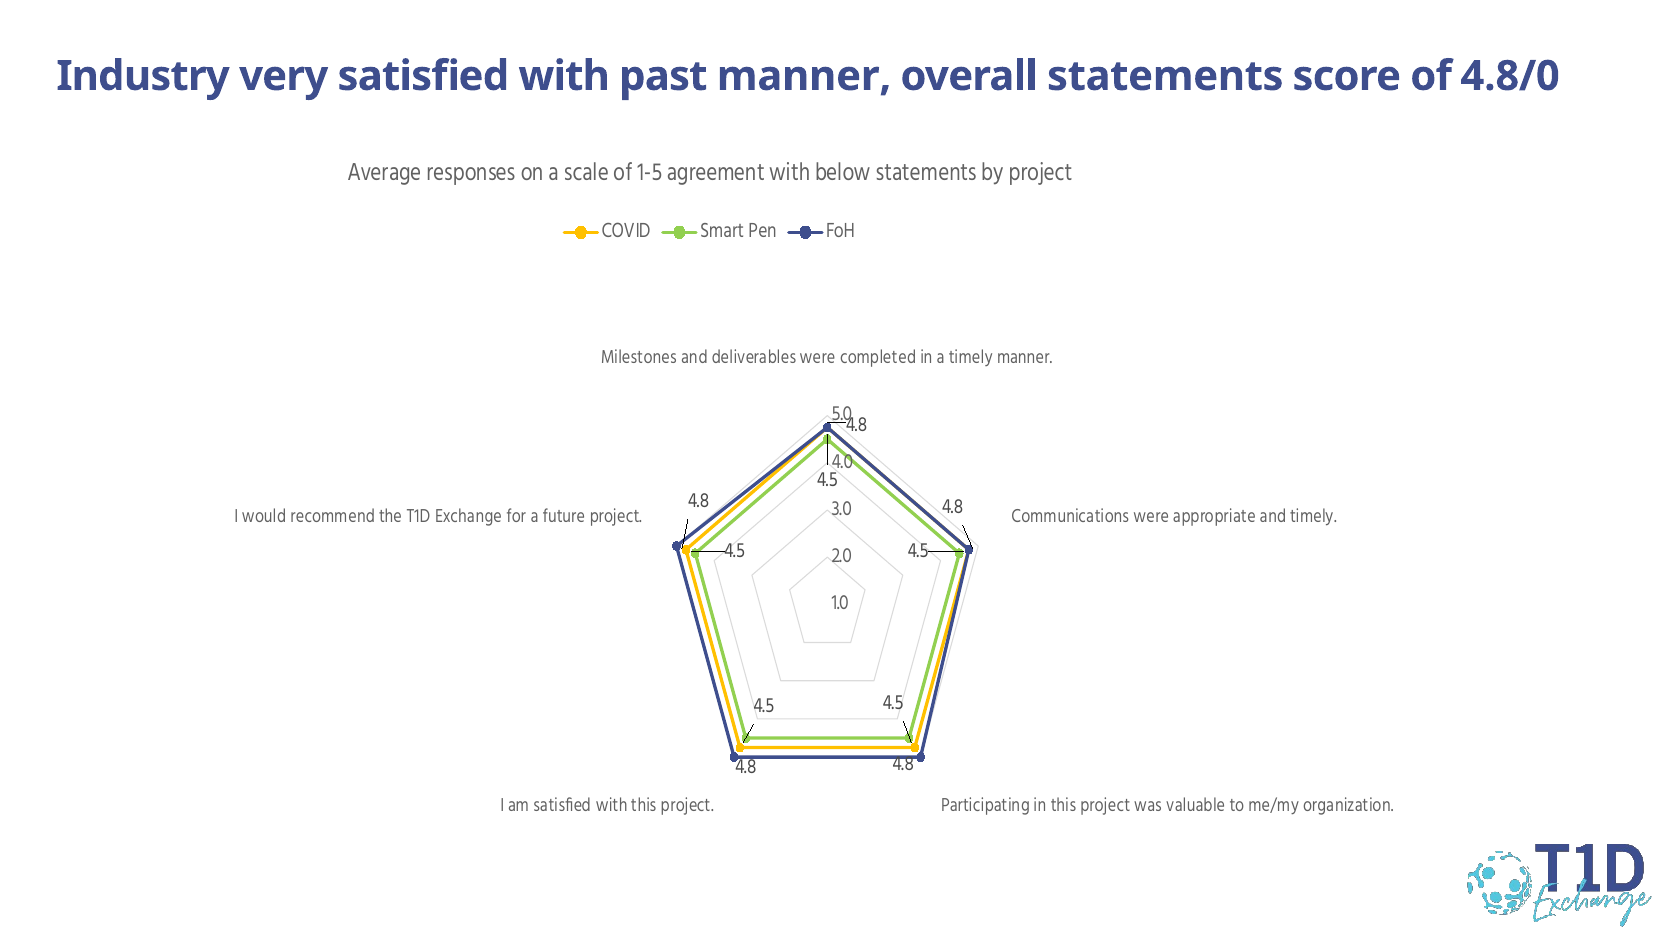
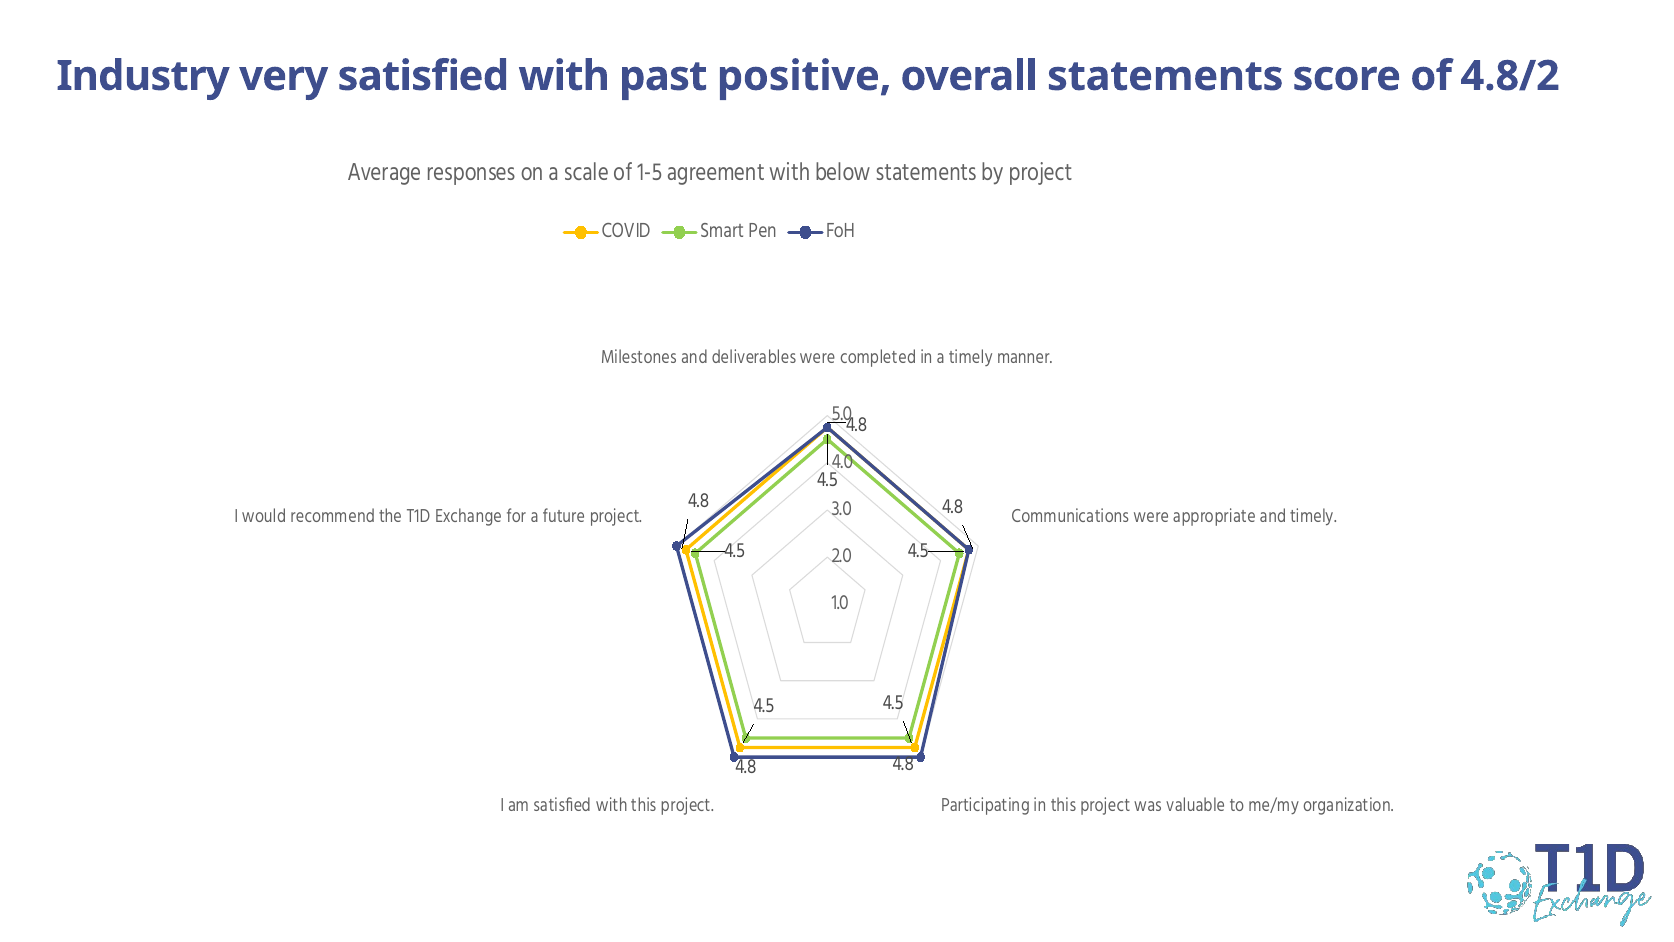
past manner: manner -> positive (804, 76)
4.8/0: 4.8/0 -> 4.8/2 (1510, 76)
